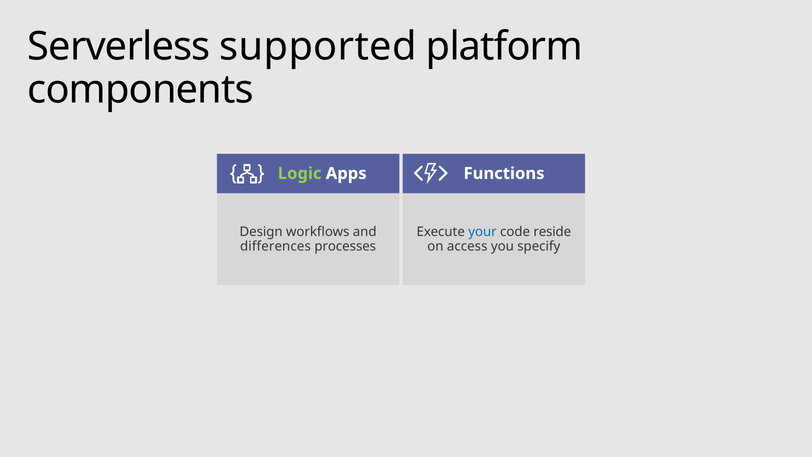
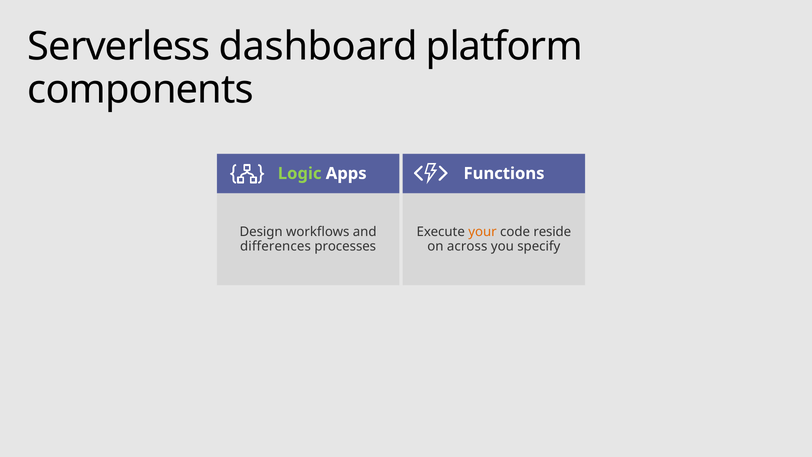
supported: supported -> dashboard (318, 47)
your colour: blue -> orange (482, 232)
access: access -> across (467, 246)
